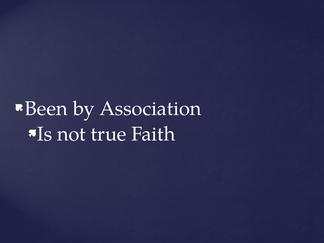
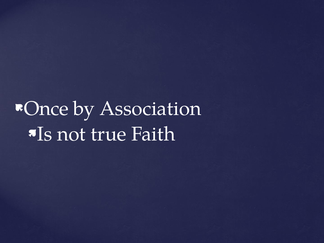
Been: Been -> Once (46, 109)
